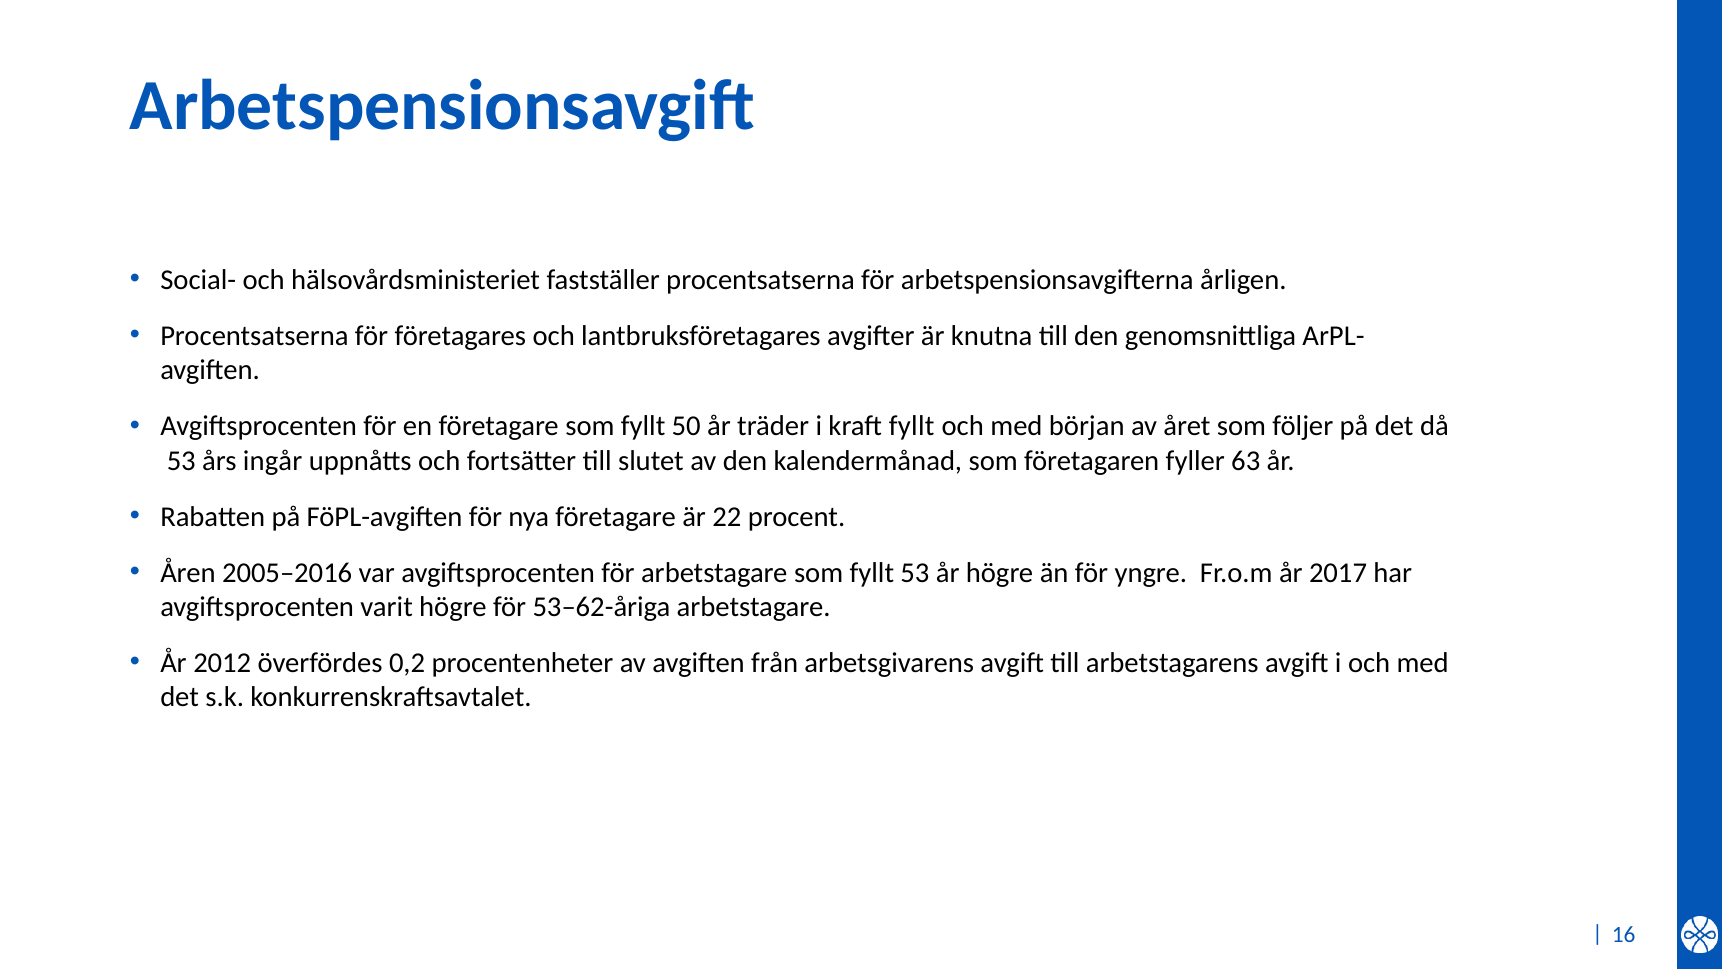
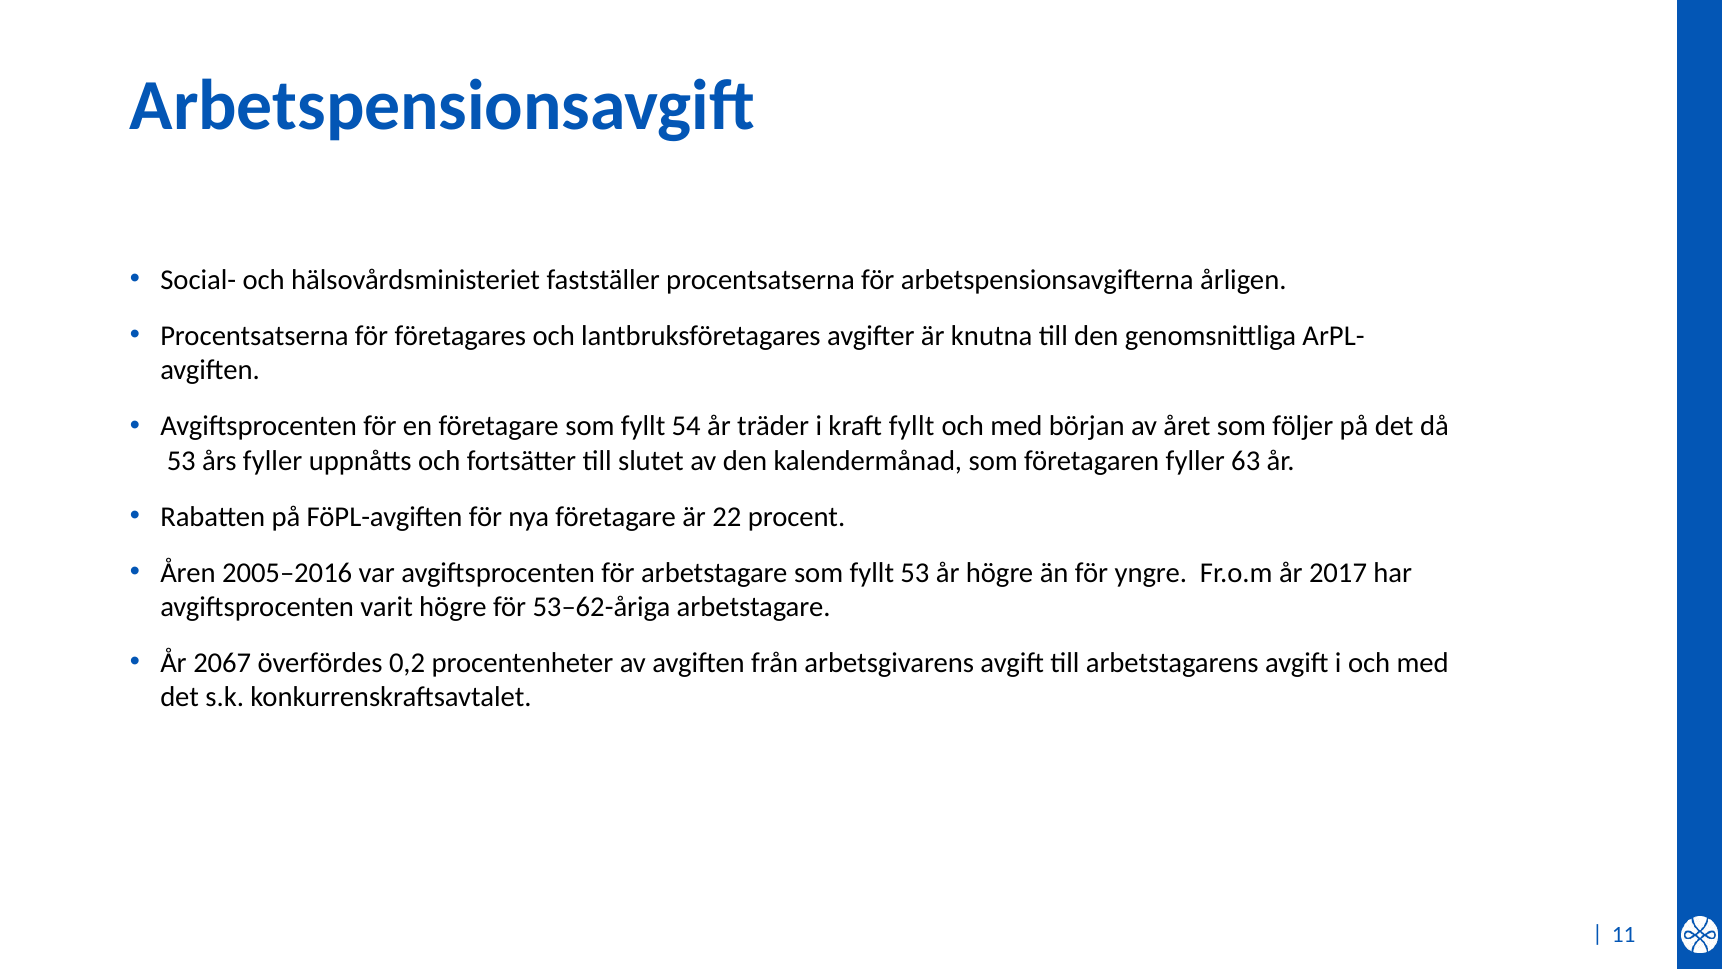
50: 50 -> 54 (686, 426)
års ingår: ingår -> fyller (273, 461)
2012: 2012 -> 2067 (222, 663)
16: 16 -> 11 (1624, 934)
